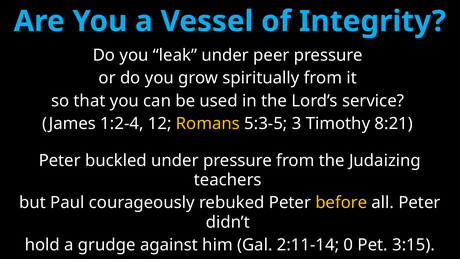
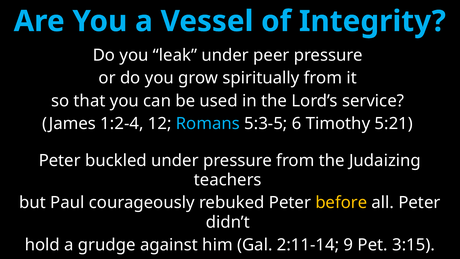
Romans colour: yellow -> light blue (208, 124)
3: 3 -> 6 (297, 124)
8:21: 8:21 -> 5:21 (394, 124)
0: 0 -> 9 (348, 245)
